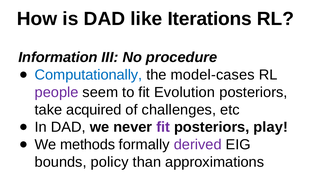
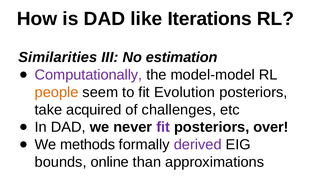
Information: Information -> Similarities (58, 58)
procedure: procedure -> estimation (182, 58)
Computationally colour: blue -> purple (88, 75)
model-cases: model-cases -> model-model (213, 75)
people colour: purple -> orange (57, 93)
play: play -> over (271, 128)
policy: policy -> online (110, 163)
